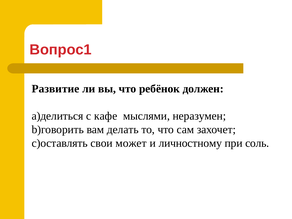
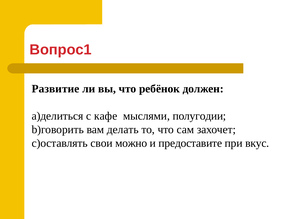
неразумен: неразумен -> полугодии (199, 116)
может: может -> можно (131, 143)
личностному: личностному -> предоставите (190, 143)
соль: соль -> вкус (257, 143)
